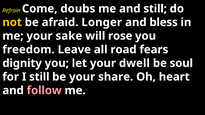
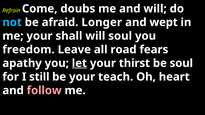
and still: still -> will (155, 9)
not colour: yellow -> light blue (12, 22)
bless: bless -> wept (164, 22)
sake: sake -> shall (69, 36)
will rose: rose -> soul (120, 36)
dignity: dignity -> apathy (22, 63)
let underline: none -> present (79, 63)
dwell: dwell -> thirst (134, 63)
share: share -> teach (116, 77)
